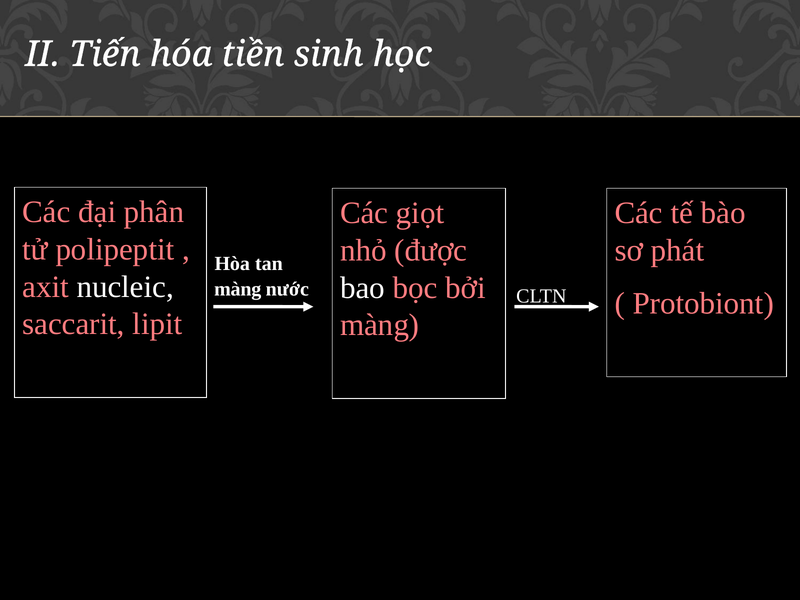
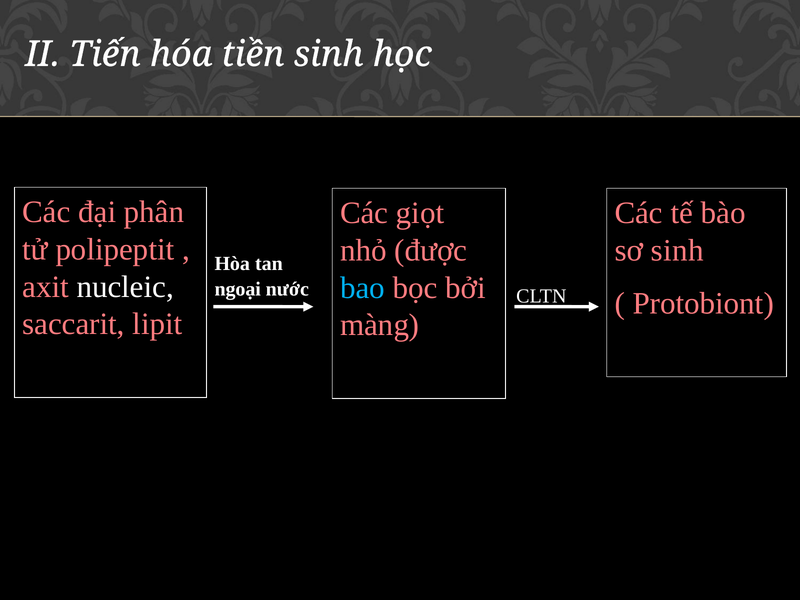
sơ phát: phát -> sinh (677, 250)
bao colour: white -> light blue (362, 288)
màng: màng -> ngoại (238, 289)
